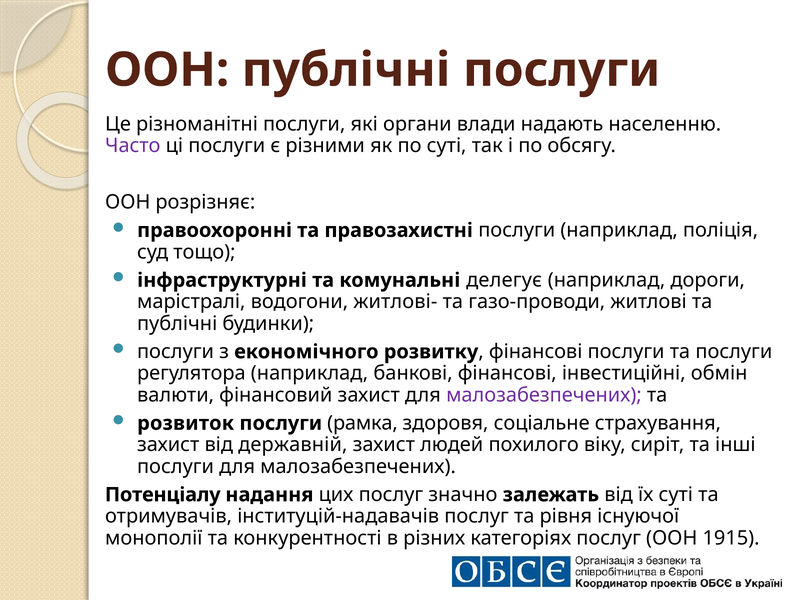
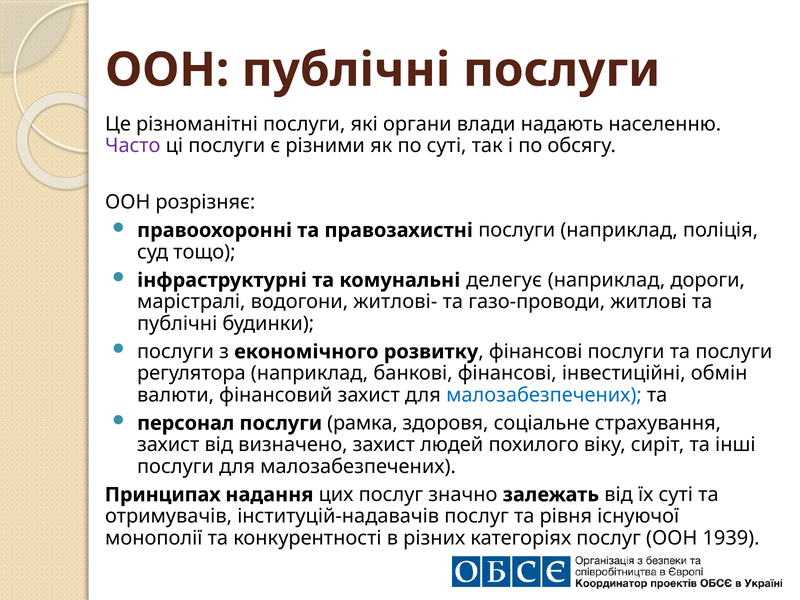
малозабезпечених colour: purple -> blue (544, 395)
розвиток: розвиток -> персонал (186, 423)
державній: державній -> визначено (293, 445)
Потенціалу: Потенціалу -> Принципах (163, 495)
1915: 1915 -> 1939 (731, 538)
